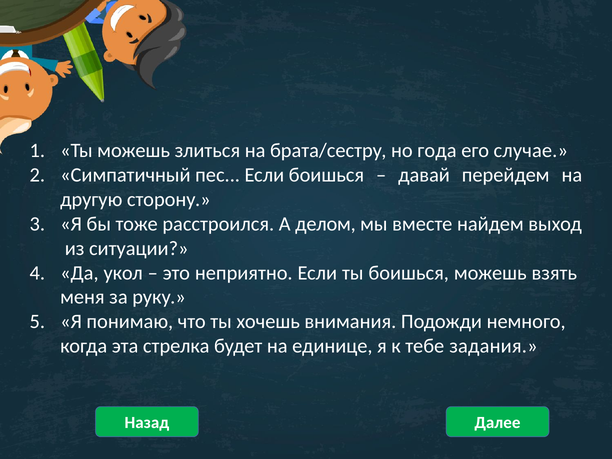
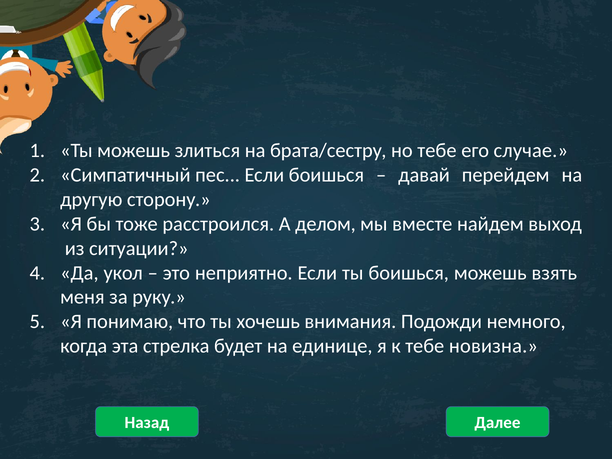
но года: года -> тебе (437, 150)
задания: задания -> новизна (493, 346)
